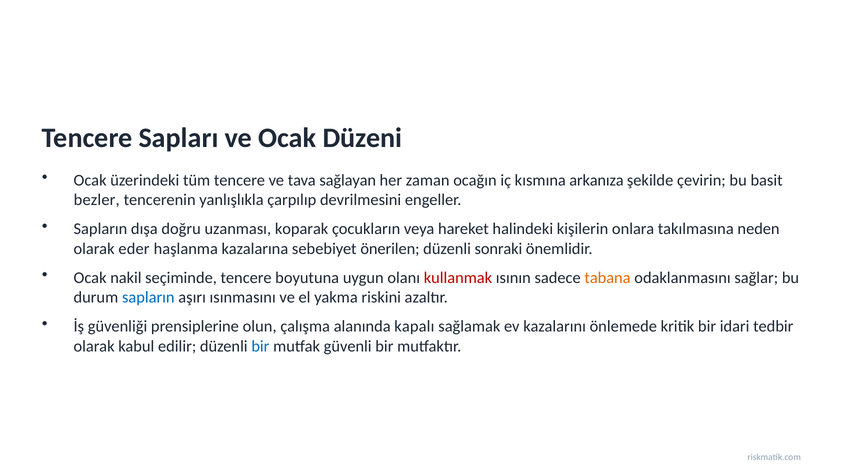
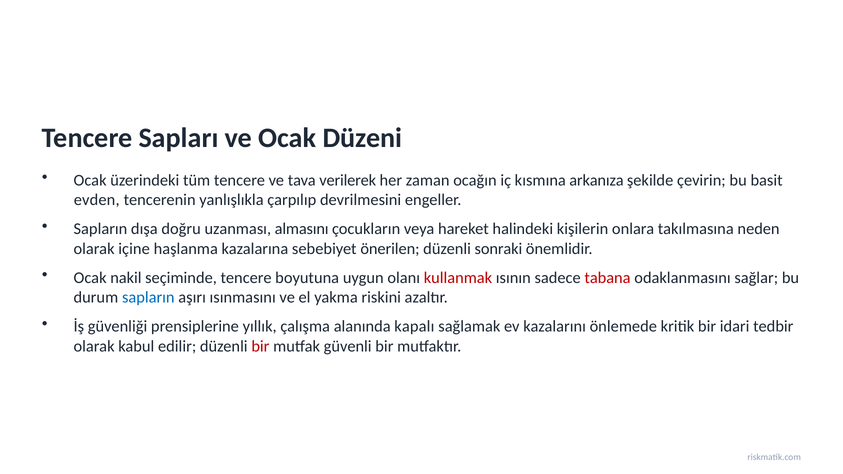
sağlayan: sağlayan -> verilerek (348, 180)
bezler: bezler -> evden (97, 200)
koparak: koparak -> almasını (302, 229)
eder: eder -> içine (134, 249)
tabana colour: orange -> red (607, 278)
olun: olun -> yıllık (260, 327)
bir colour: blue -> red (260, 346)
